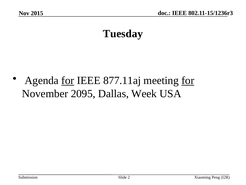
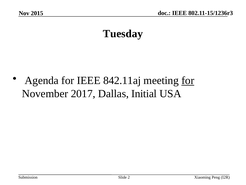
for underline: present -> none (68, 80)
877.11aj: 877.11aj -> 842.11aj (122, 80)
2095: 2095 -> 2017 (83, 93)
Week: Week -> Initial (144, 93)
